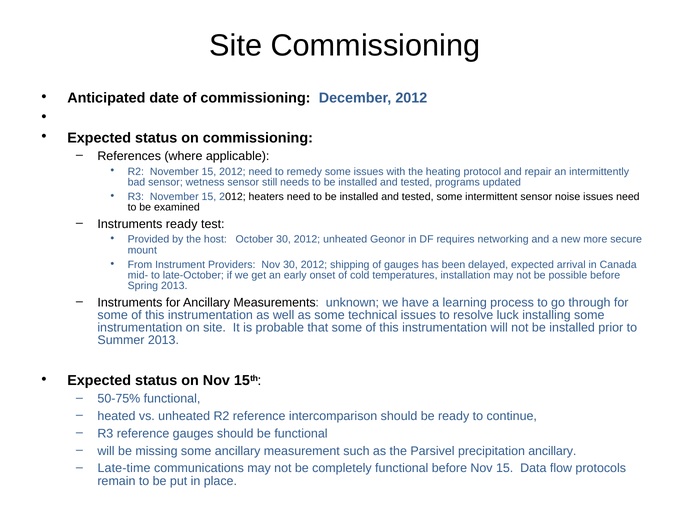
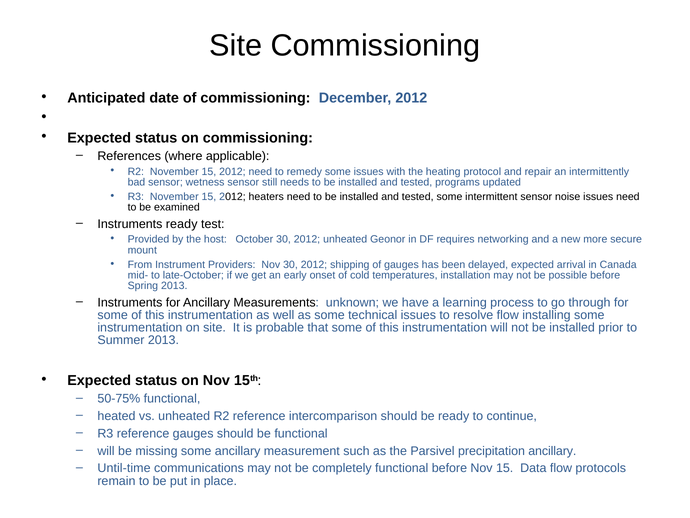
resolve luck: luck -> flow (508, 315)
Late-time: Late-time -> Until-time (124, 468)
